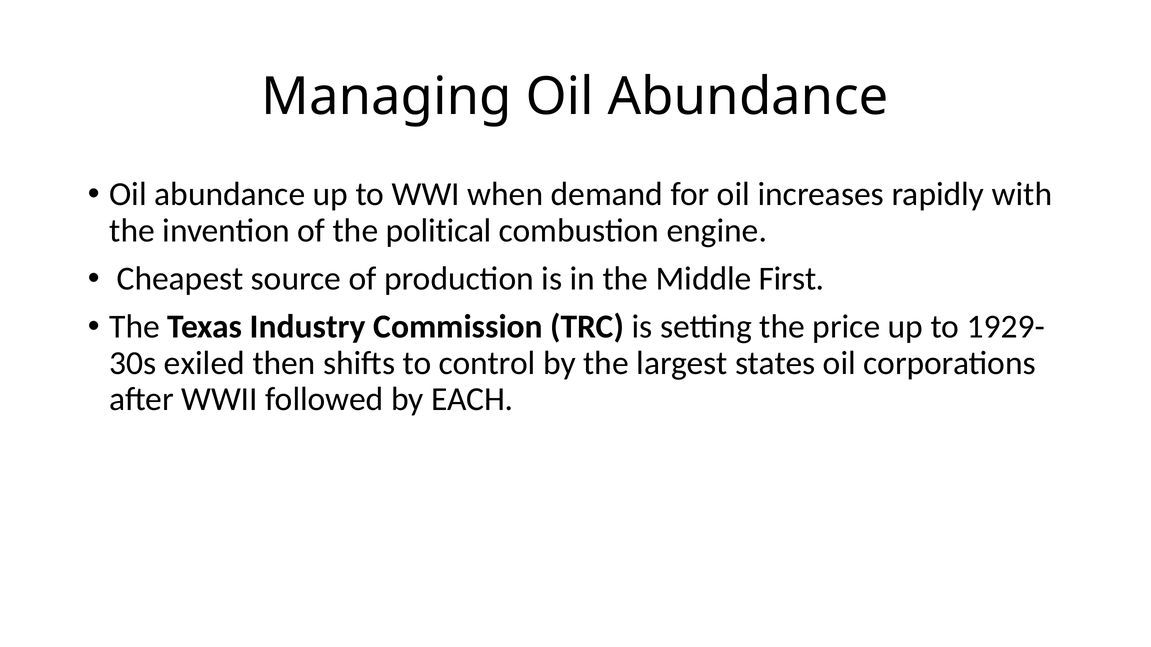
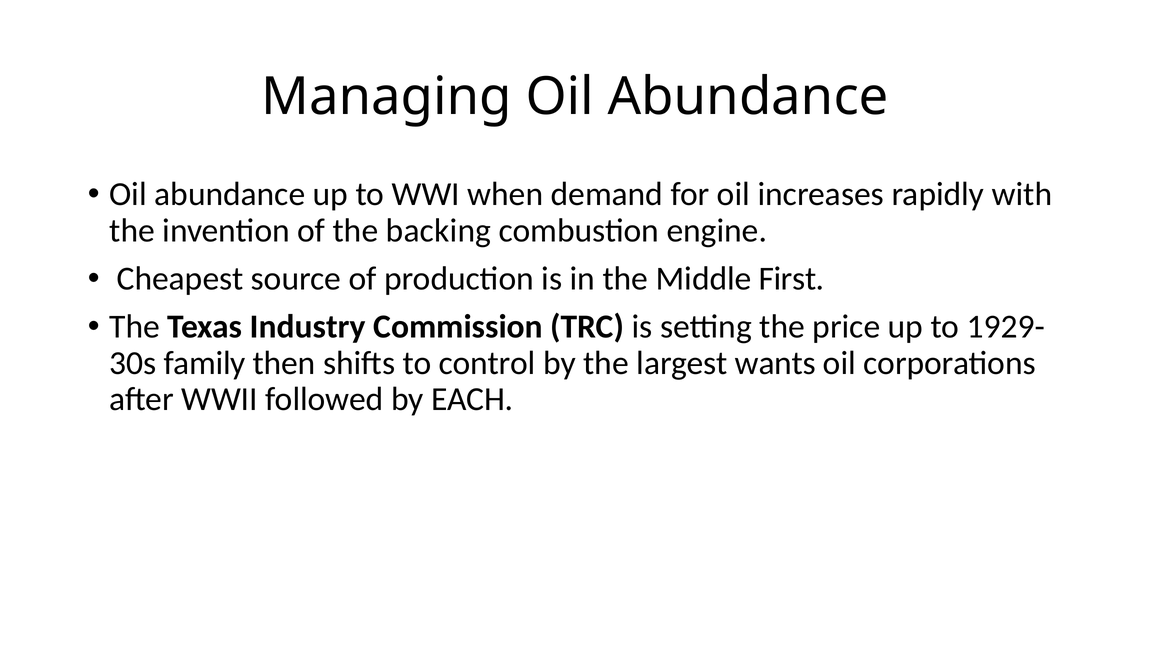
political: political -> backing (439, 231)
exiled: exiled -> family (205, 363)
states: states -> wants (775, 363)
